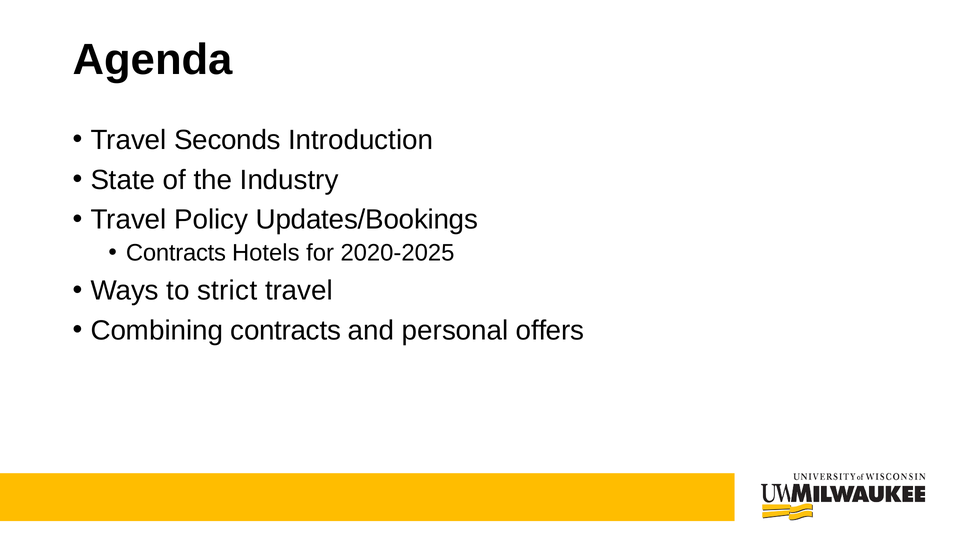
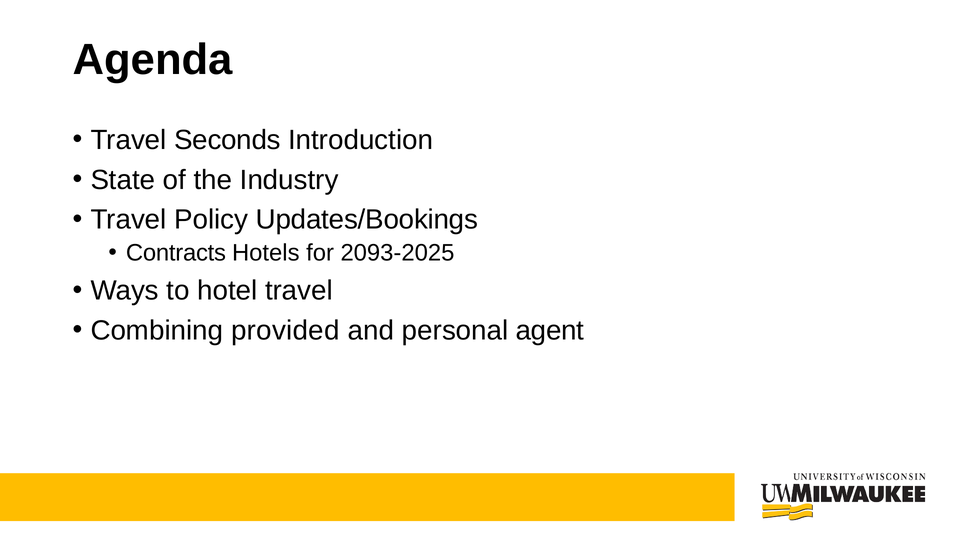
2020-2025: 2020-2025 -> 2093-2025 (397, 253)
strict: strict -> hotel (227, 290)
Combining contracts: contracts -> provided (285, 330)
offers: offers -> agent (550, 330)
